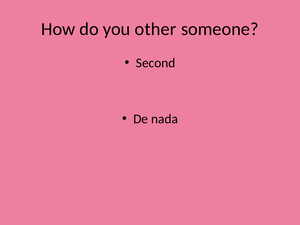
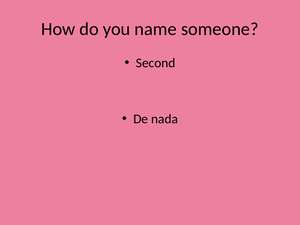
other: other -> name (156, 29)
